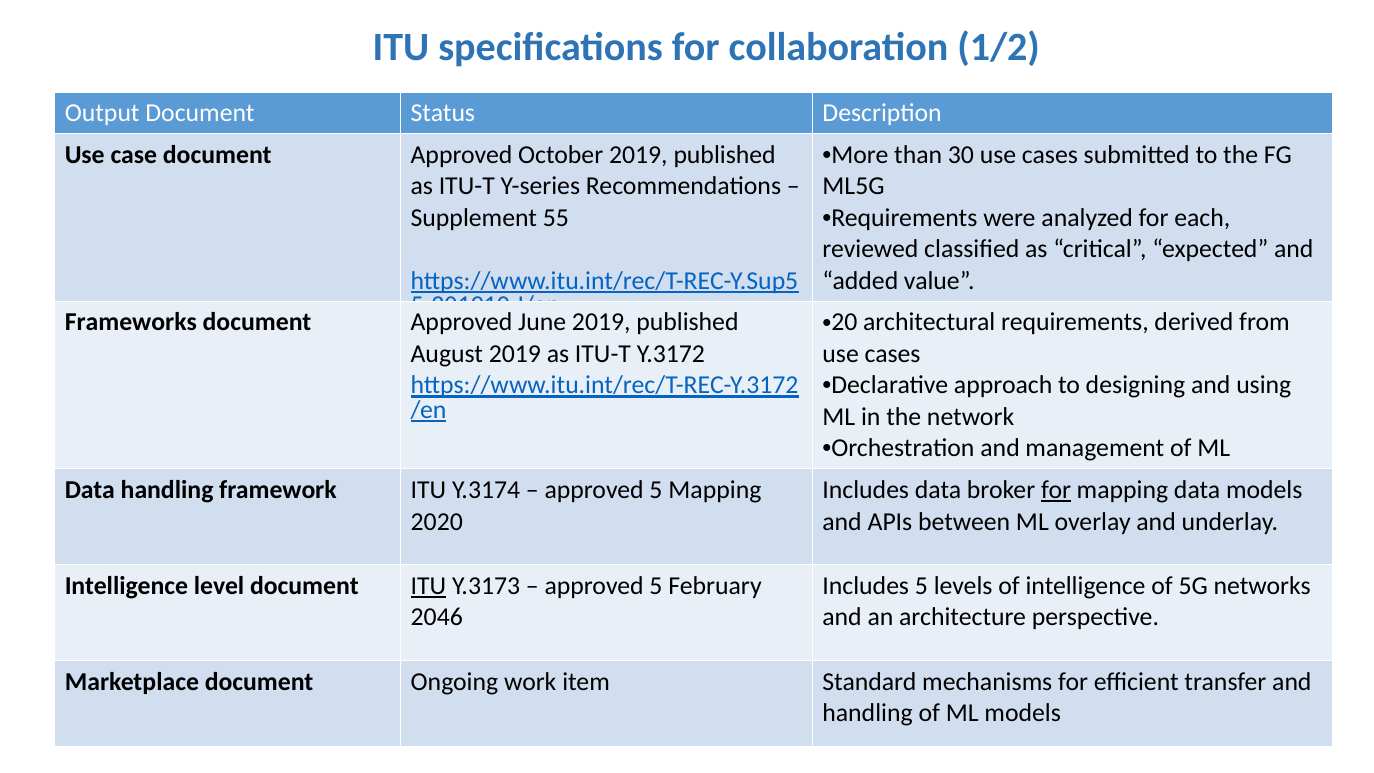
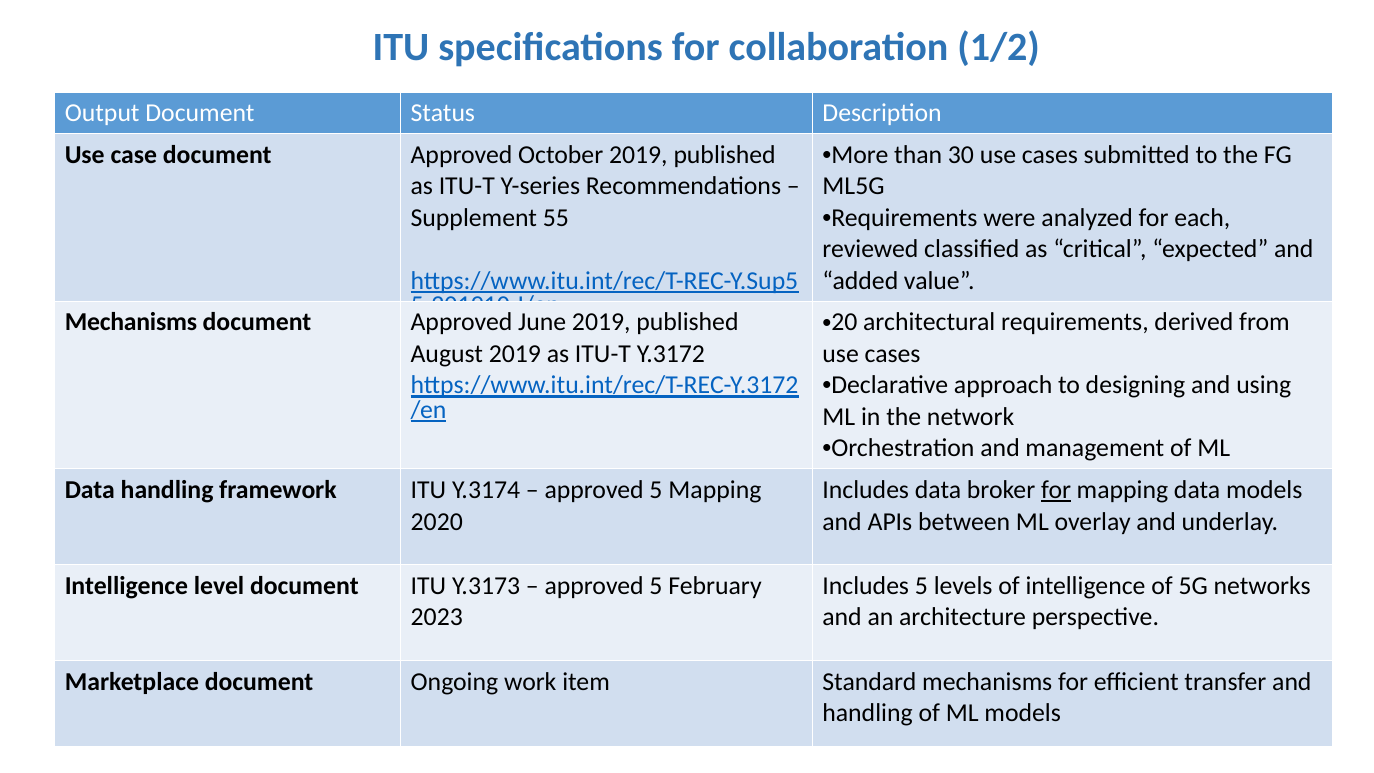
Frameworks: Frameworks -> Mechanisms (131, 322)
ITU underline: present -> none (428, 586)
2046: 2046 -> 2023 (437, 617)
